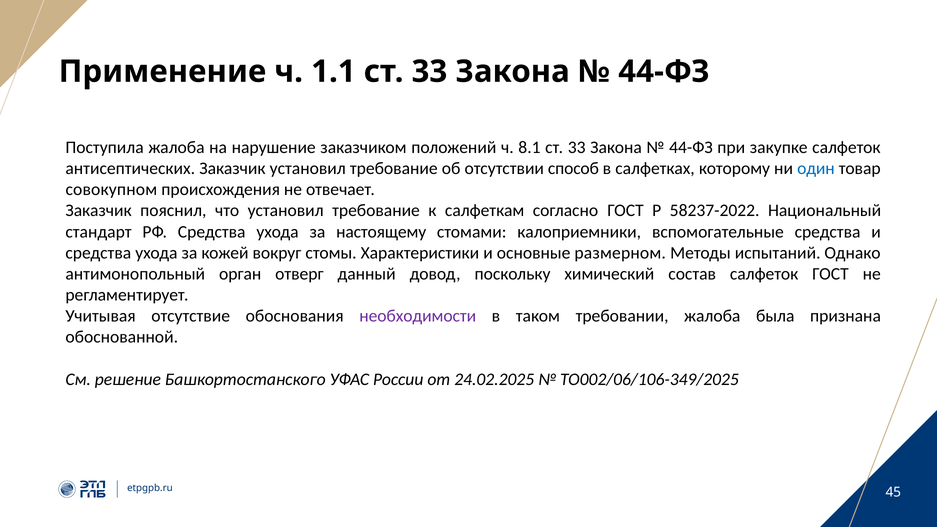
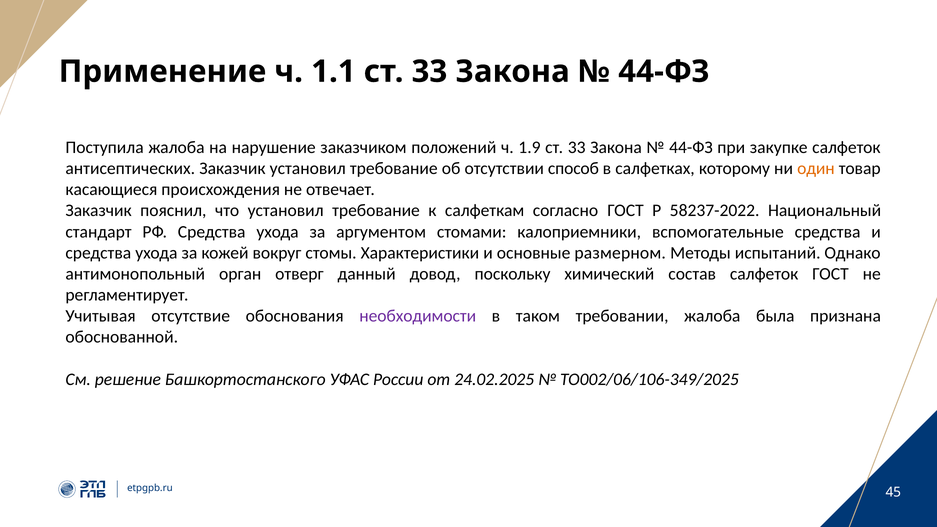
8.1: 8.1 -> 1.9 (529, 147)
один colour: blue -> orange (816, 169)
совокупном: совокупном -> касающиеся (111, 190)
настоящему: настоящему -> аргументом (381, 232)
